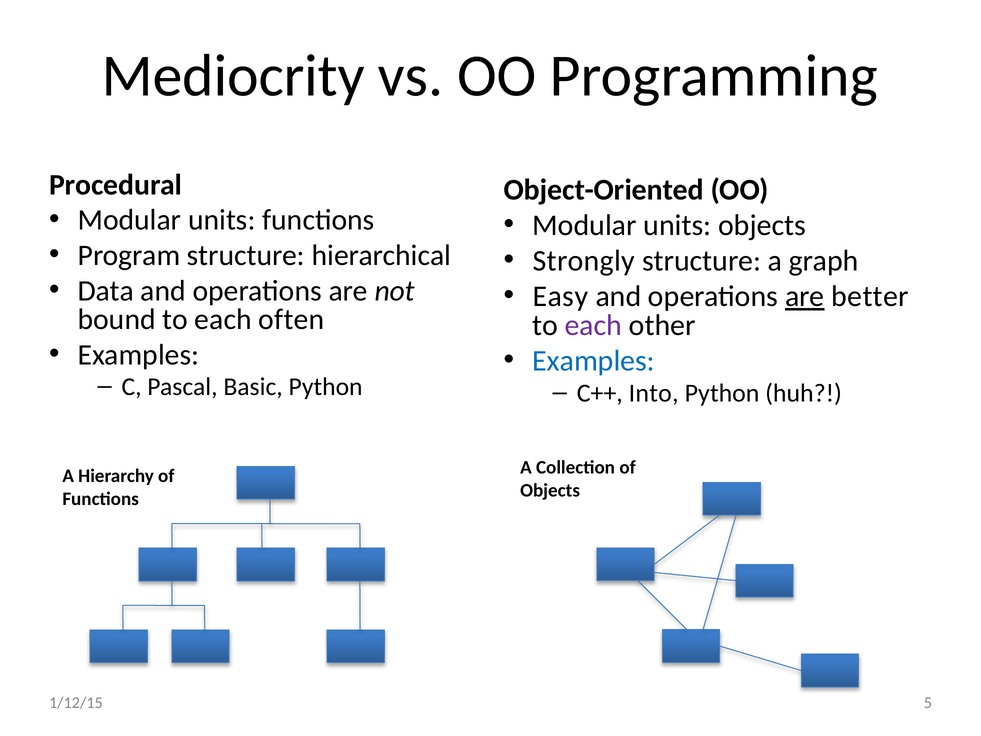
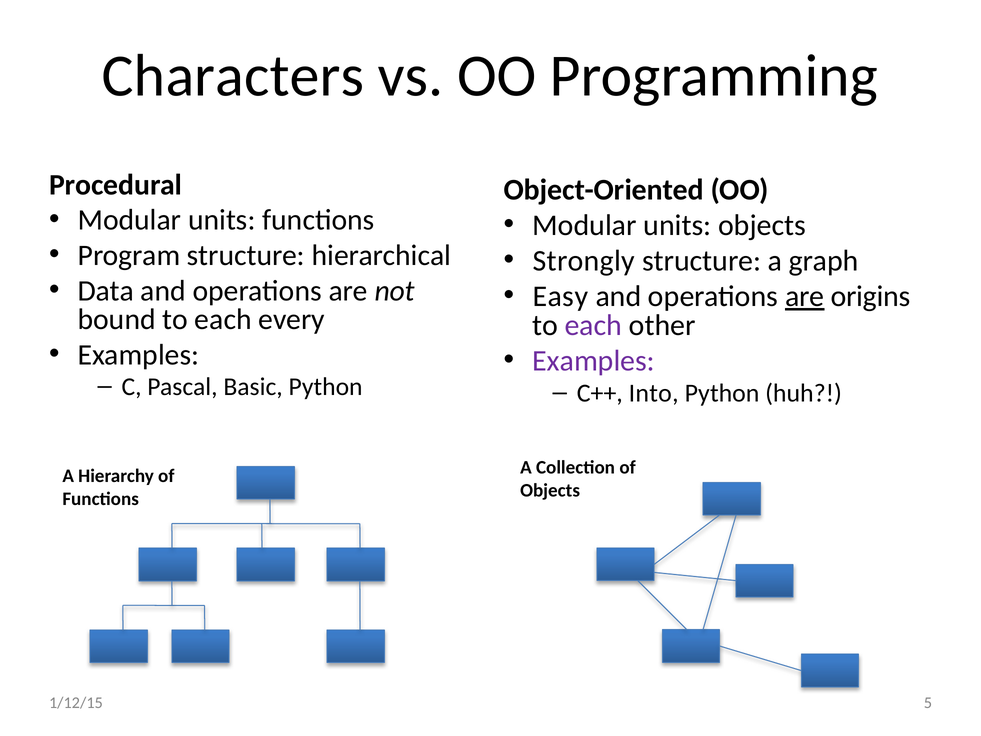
Mediocrity: Mediocrity -> Characters (233, 76)
better: better -> origins (870, 296)
often: often -> every (292, 319)
Examples colour: blue -> purple (594, 361)
